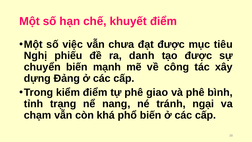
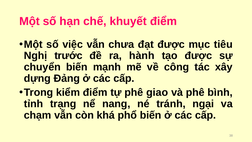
phiếu: phiếu -> trước (68, 56)
danh: danh -> hành (142, 56)
